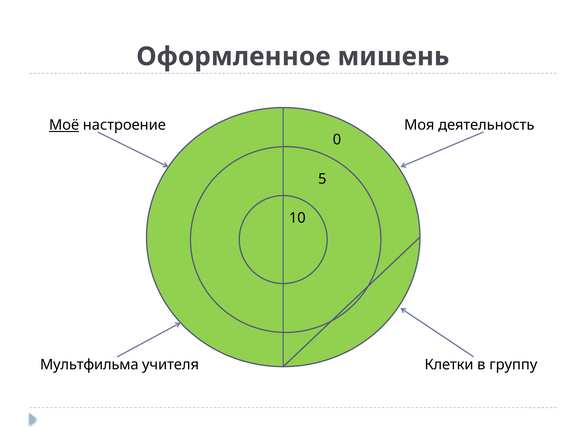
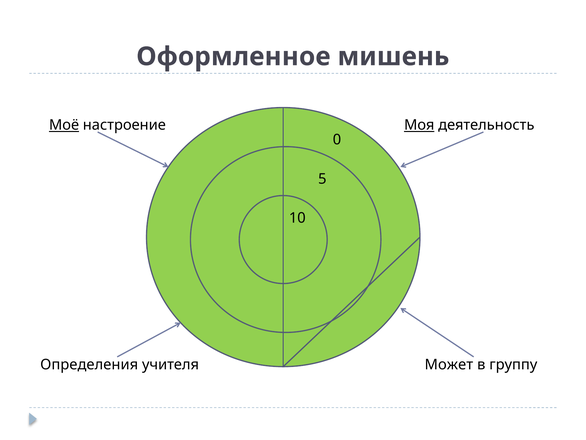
Моя underline: none -> present (419, 125)
Мультфильма: Мультфильма -> Определения (89, 364)
Клетки: Клетки -> Может (449, 364)
